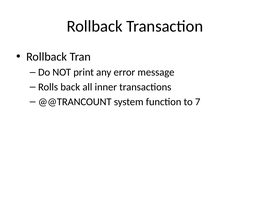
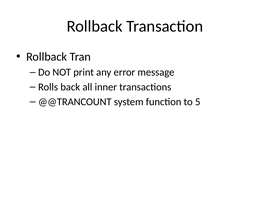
7: 7 -> 5 (198, 101)
